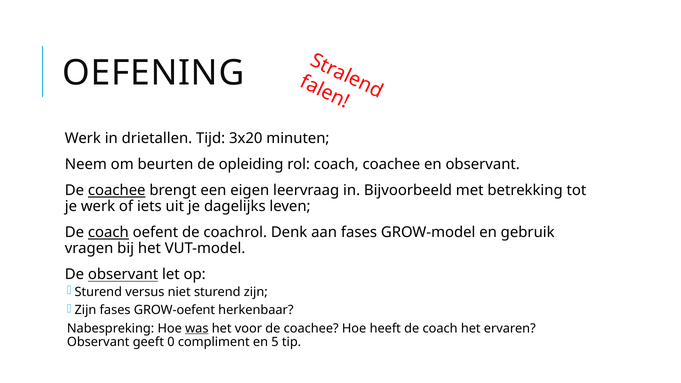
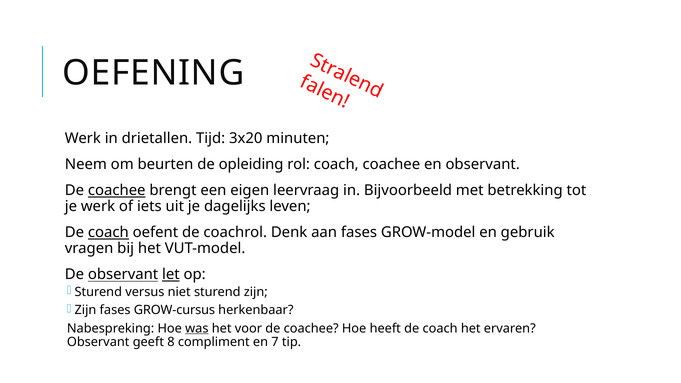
let underline: none -> present (171, 274)
GROW-oefent: GROW-oefent -> GROW-cursus (174, 310)
0: 0 -> 8 (171, 342)
5: 5 -> 7 (275, 342)
